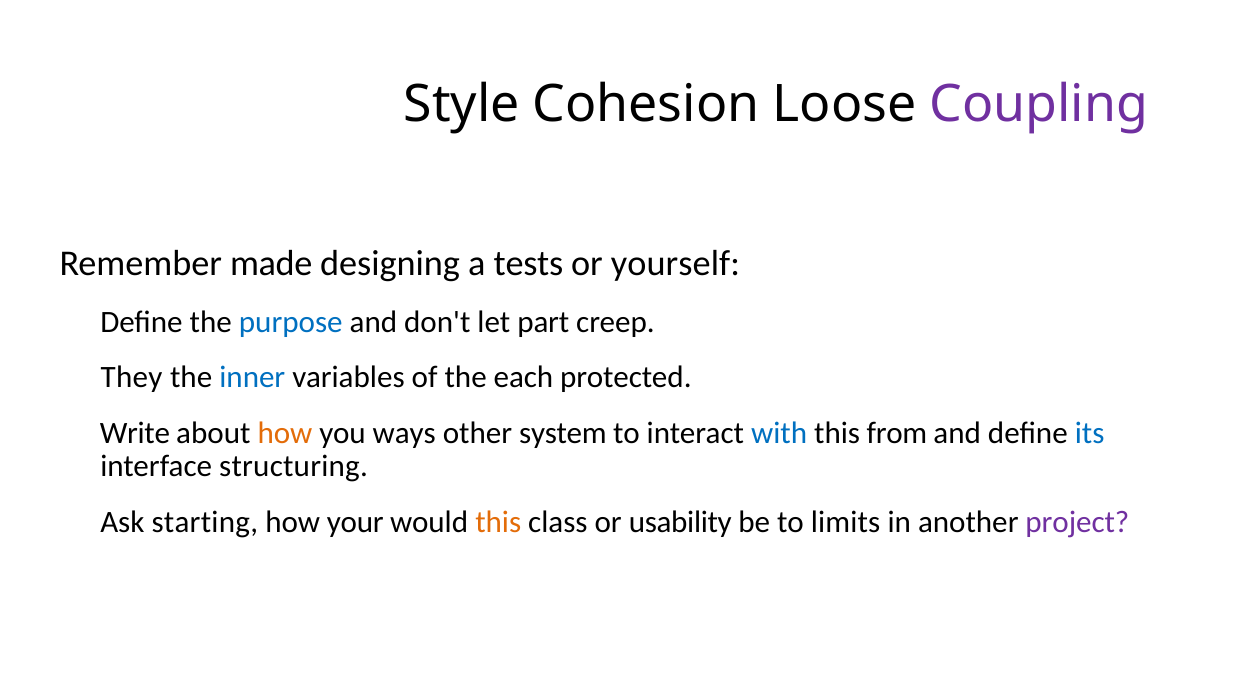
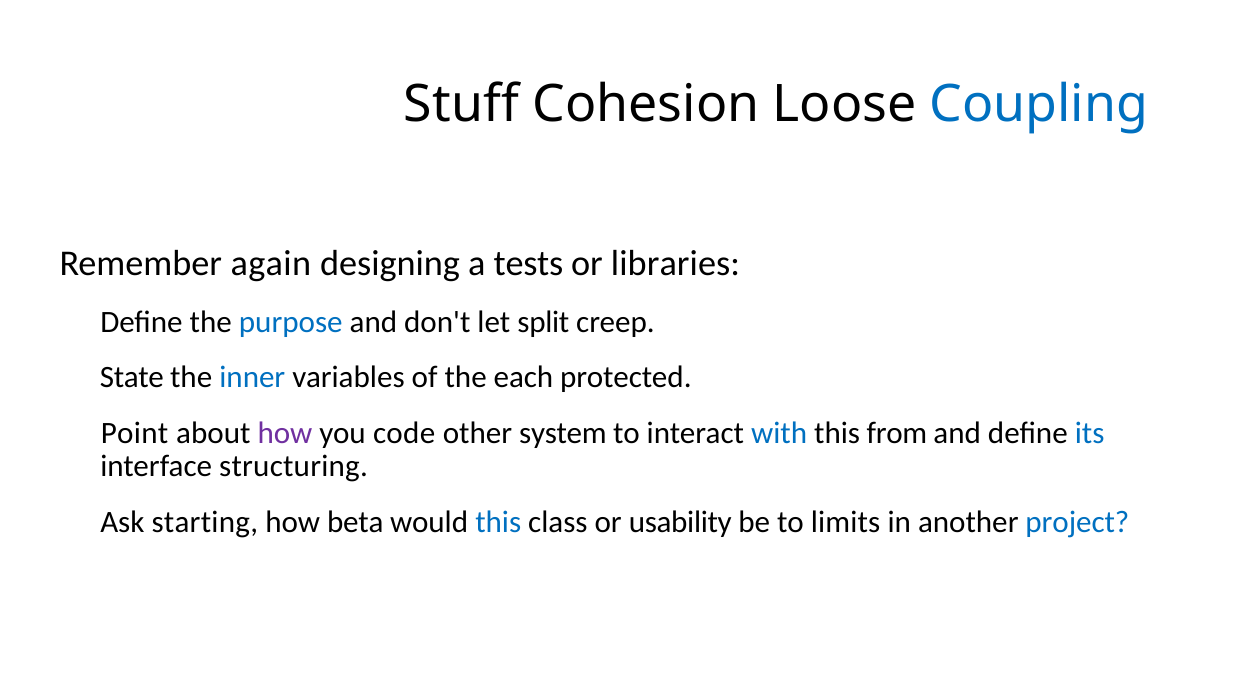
Style: Style -> Stuff (462, 104)
Coupling colour: purple -> blue (1039, 104)
made: made -> again (271, 264)
yourself: yourself -> libraries (676, 264)
part: part -> split (543, 322)
They: They -> State (132, 377)
Write: Write -> Point (135, 433)
how colour: orange -> purple (285, 433)
ways: ways -> code (404, 433)
your: your -> beta (355, 522)
this colour: orange -> blue (498, 522)
project colour: purple -> blue (1077, 522)
